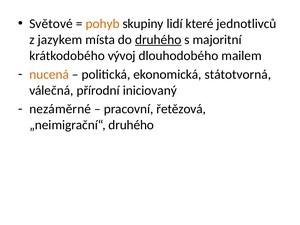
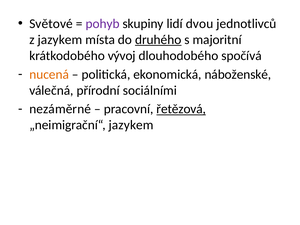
pohyb colour: orange -> purple (103, 24)
které: které -> dvou (200, 24)
mailem: mailem -> spočívá (242, 56)
státotvorná: státotvorná -> náboženské (238, 74)
iniciovaný: iniciovaný -> sociálními (150, 90)
řetězová underline: none -> present (181, 109)
„neimigrační“ druhého: druhého -> jazykem (131, 125)
